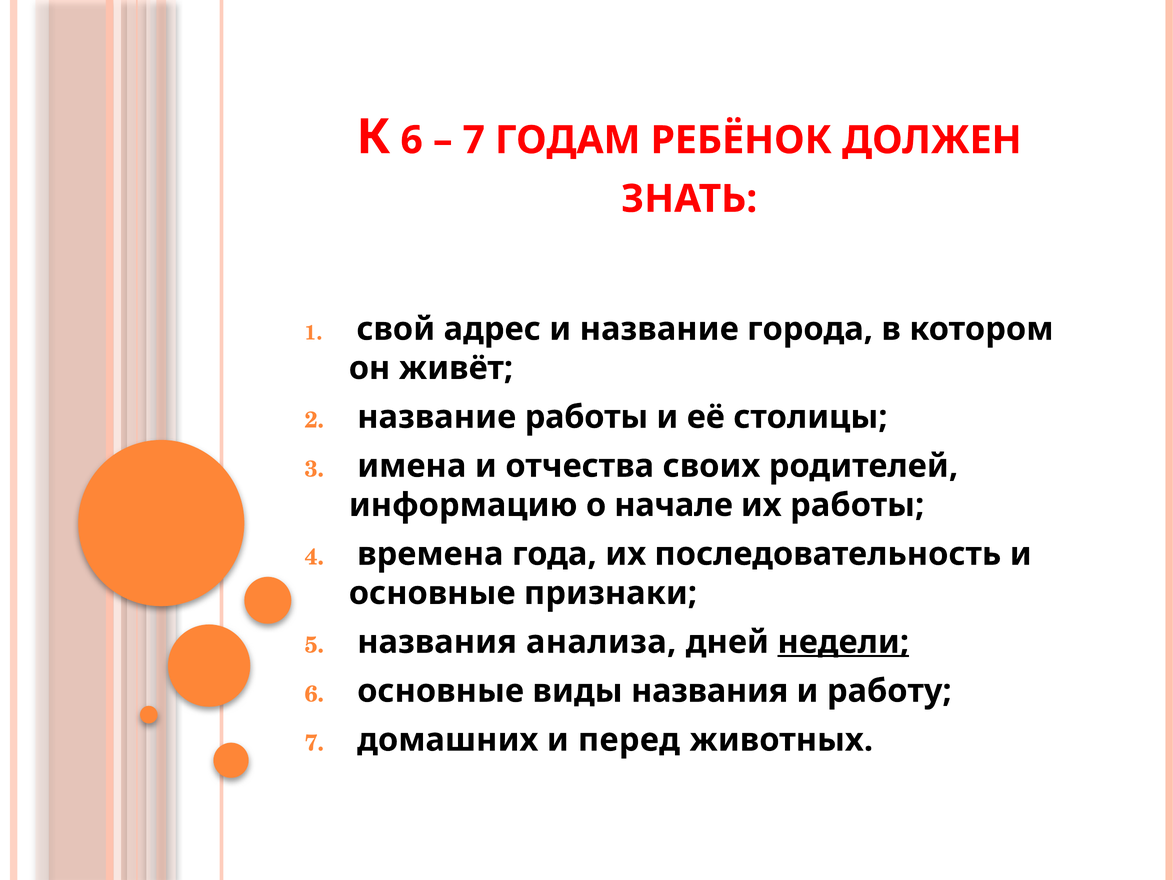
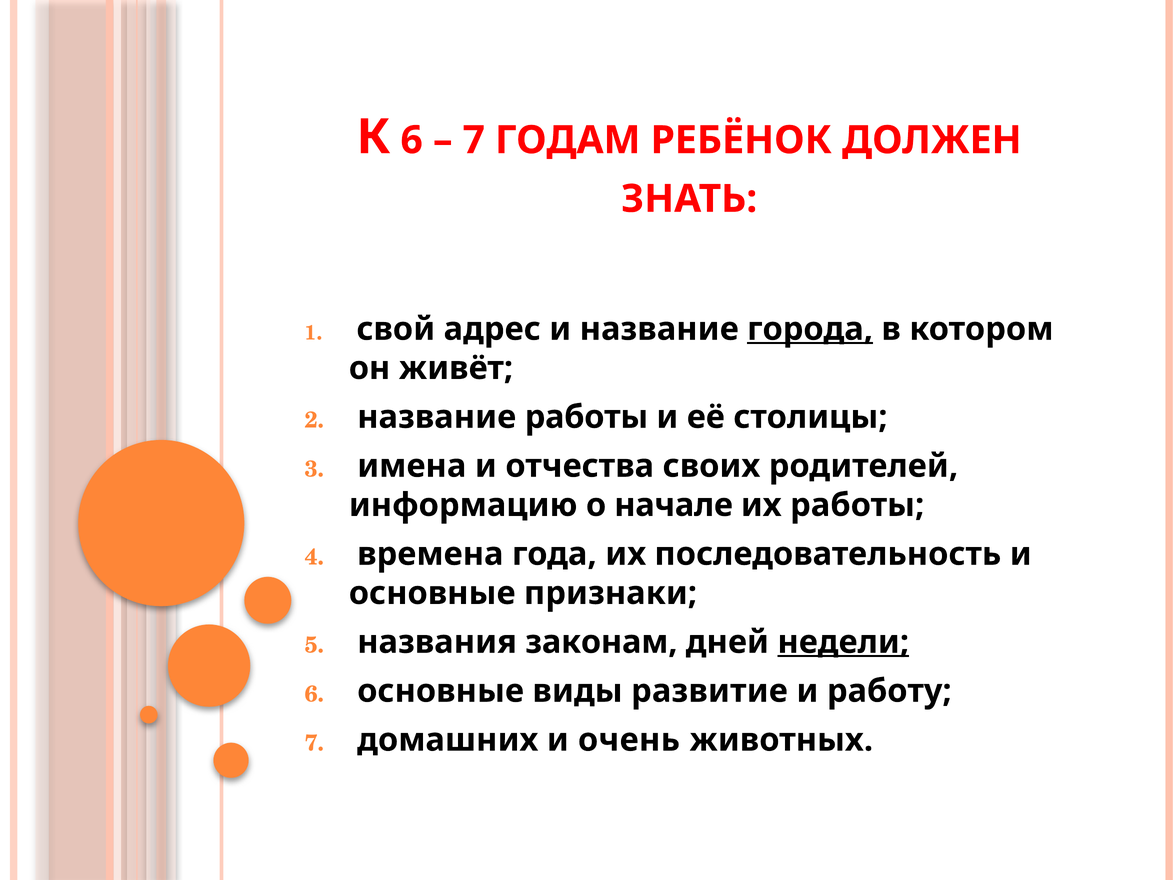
города underline: none -> present (810, 329)
анализа: анализа -> законам (601, 642)
виды названия: названия -> развитие (709, 691)
перед: перед -> очень (629, 740)
